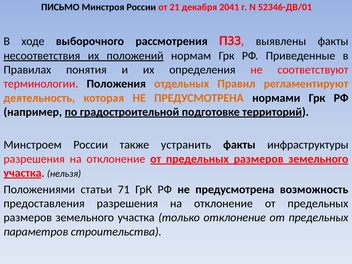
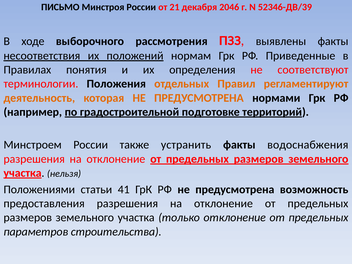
2041: 2041 -> 2046 (229, 7)
52346-ДВ/01: 52346-ДВ/01 -> 52346-ДВ/39 (285, 7)
инфраструктуры: инфраструктуры -> водоснабжения (308, 145)
71: 71 -> 41 (124, 189)
